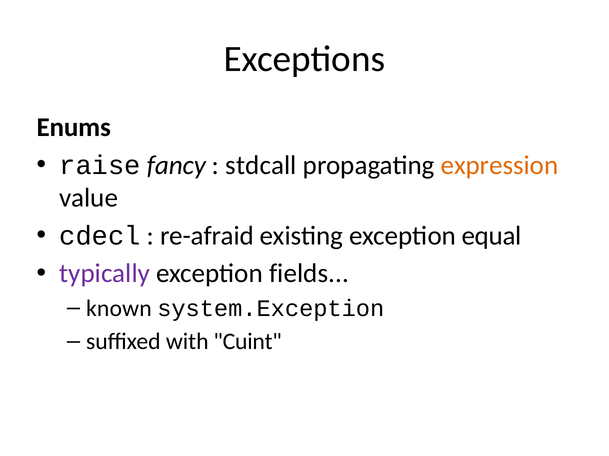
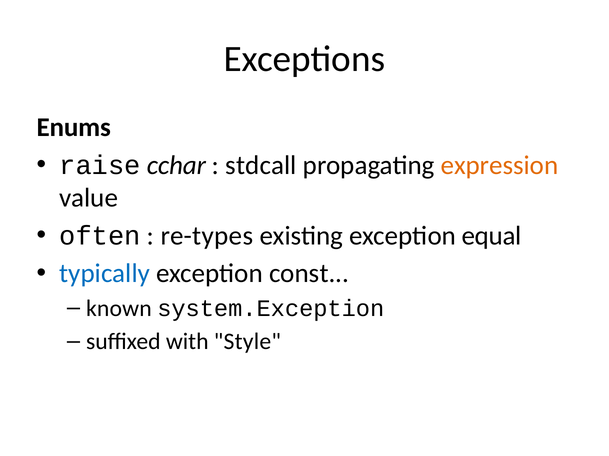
fancy: fancy -> cchar (176, 166)
cdecl: cdecl -> often (100, 236)
re-afraid: re-afraid -> re-types (207, 236)
typically colour: purple -> blue (105, 274)
fields: fields -> const (309, 274)
Cuint: Cuint -> Style (247, 342)
